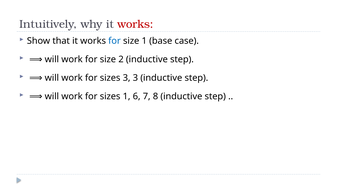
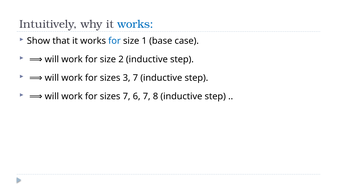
works colour: red -> blue (135, 24)
3 3: 3 -> 7 (135, 78)
sizes 1: 1 -> 7 (127, 97)
